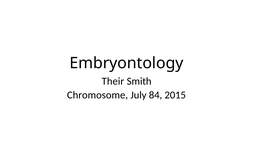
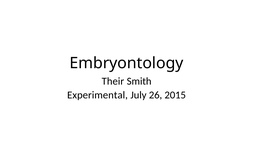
Chromosome: Chromosome -> Experimental (97, 95)
84: 84 -> 26 (156, 95)
